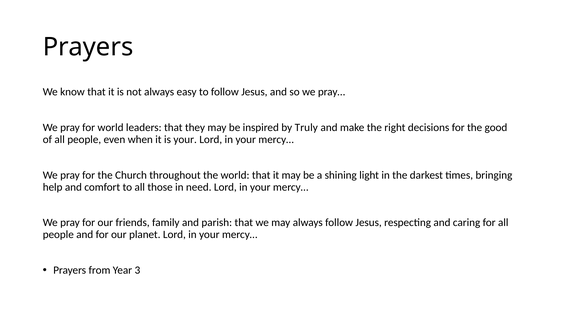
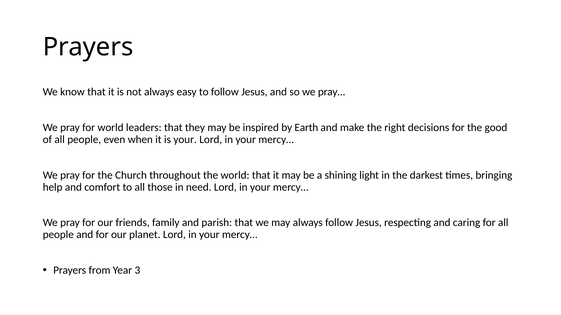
Truly: Truly -> Earth (306, 128)
